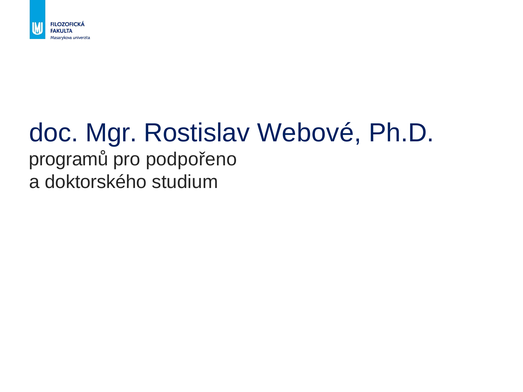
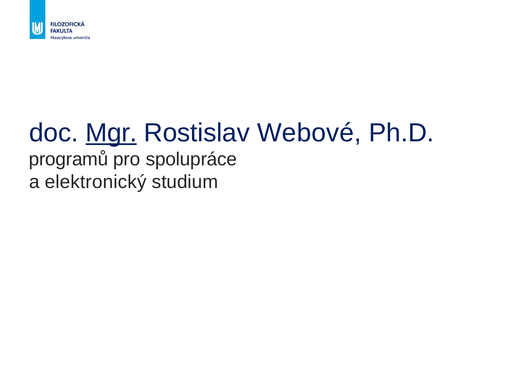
Mgr underline: none -> present (111, 133)
podpořeno: podpořeno -> spolupráce (191, 159)
doktorského: doktorského -> elektronický (96, 182)
